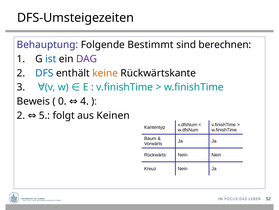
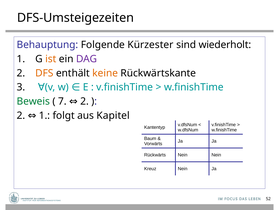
Bestimmt: Bestimmt -> Kürzester (150, 45)
berechnen: berechnen -> wiederholt (225, 45)
ist colour: blue -> orange (51, 59)
DFS colour: blue -> orange (44, 73)
Beweis colour: black -> green (33, 101)
0: 0 -> 7 (62, 101)
4: 4 -> 2 (84, 101)
5: 5 -> 1 (44, 115)
Keinen: Keinen -> Kapitel (113, 115)
